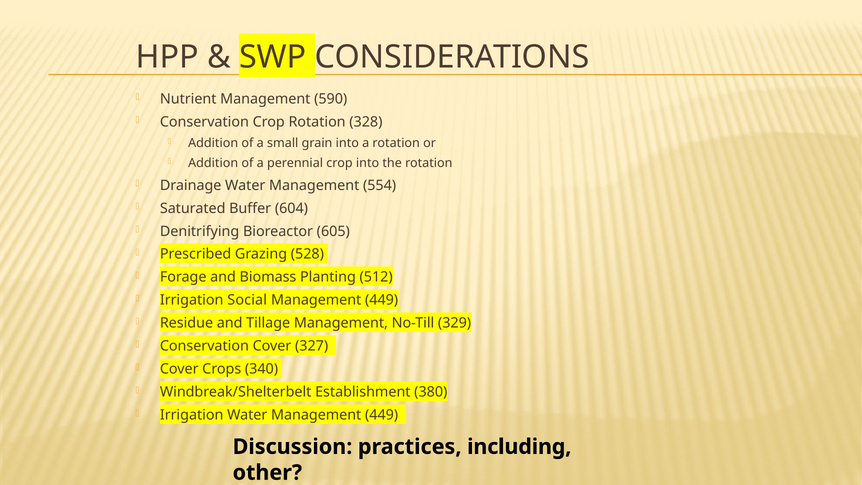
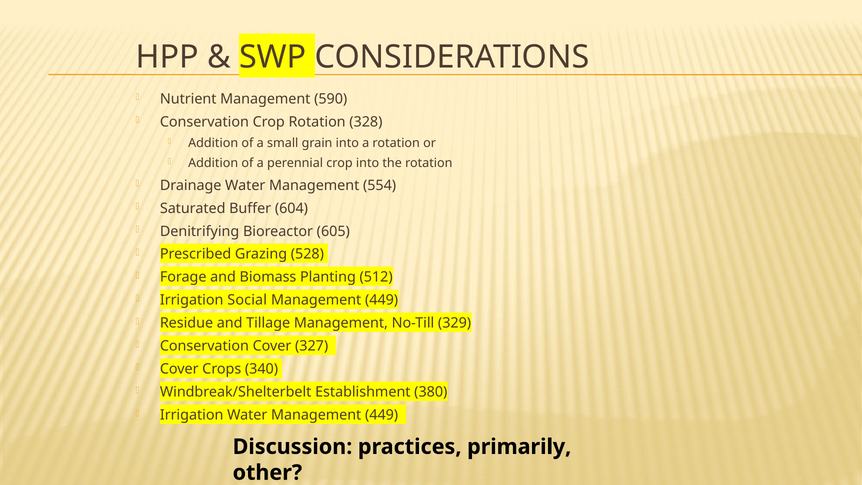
including: including -> primarily (519, 447)
